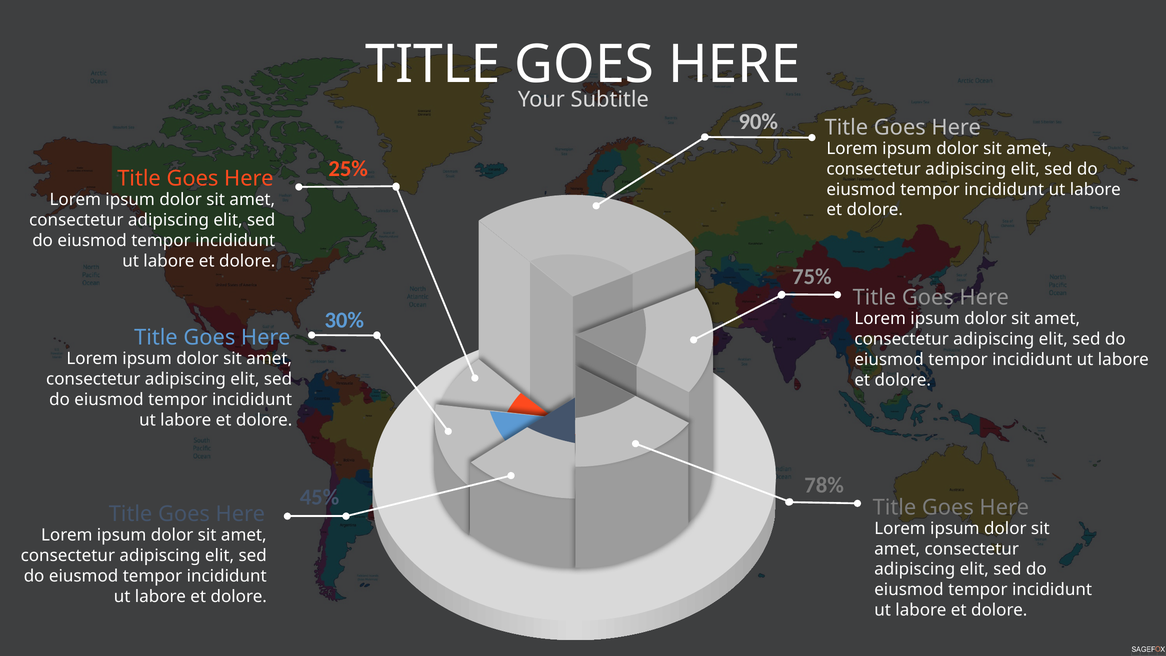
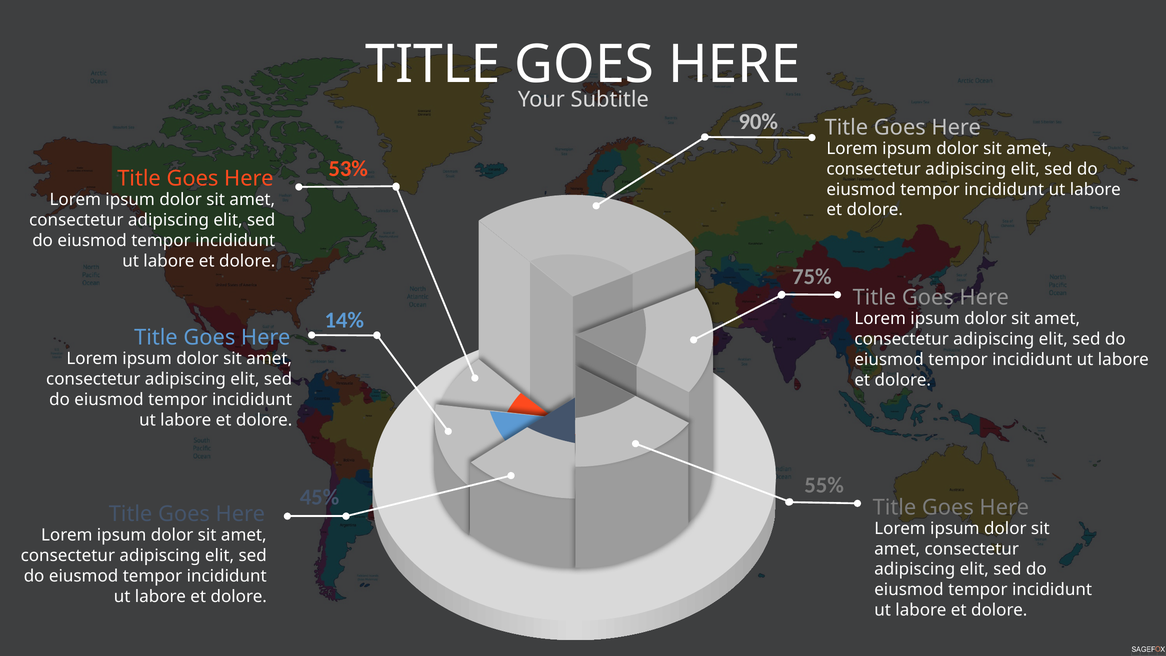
25%: 25% -> 53% (348, 169)
30%: 30% -> 14% (344, 320)
78%: 78% -> 55% (824, 485)
